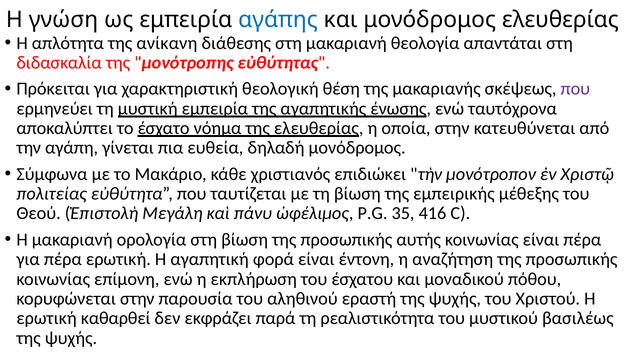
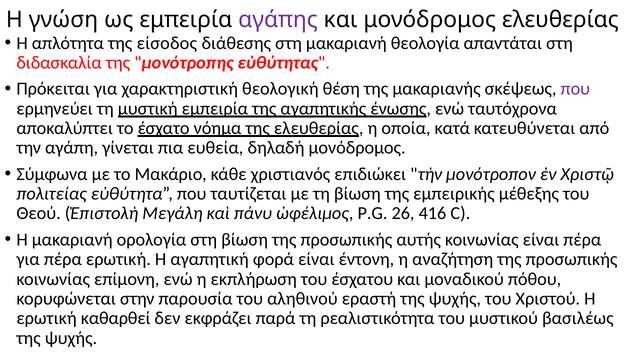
αγάπης colour: blue -> purple (278, 20)
ανίκανη: ανίκανη -> είσοδος (167, 43)
οποία στην: στην -> κατά (452, 128)
35: 35 -> 26 (403, 213)
